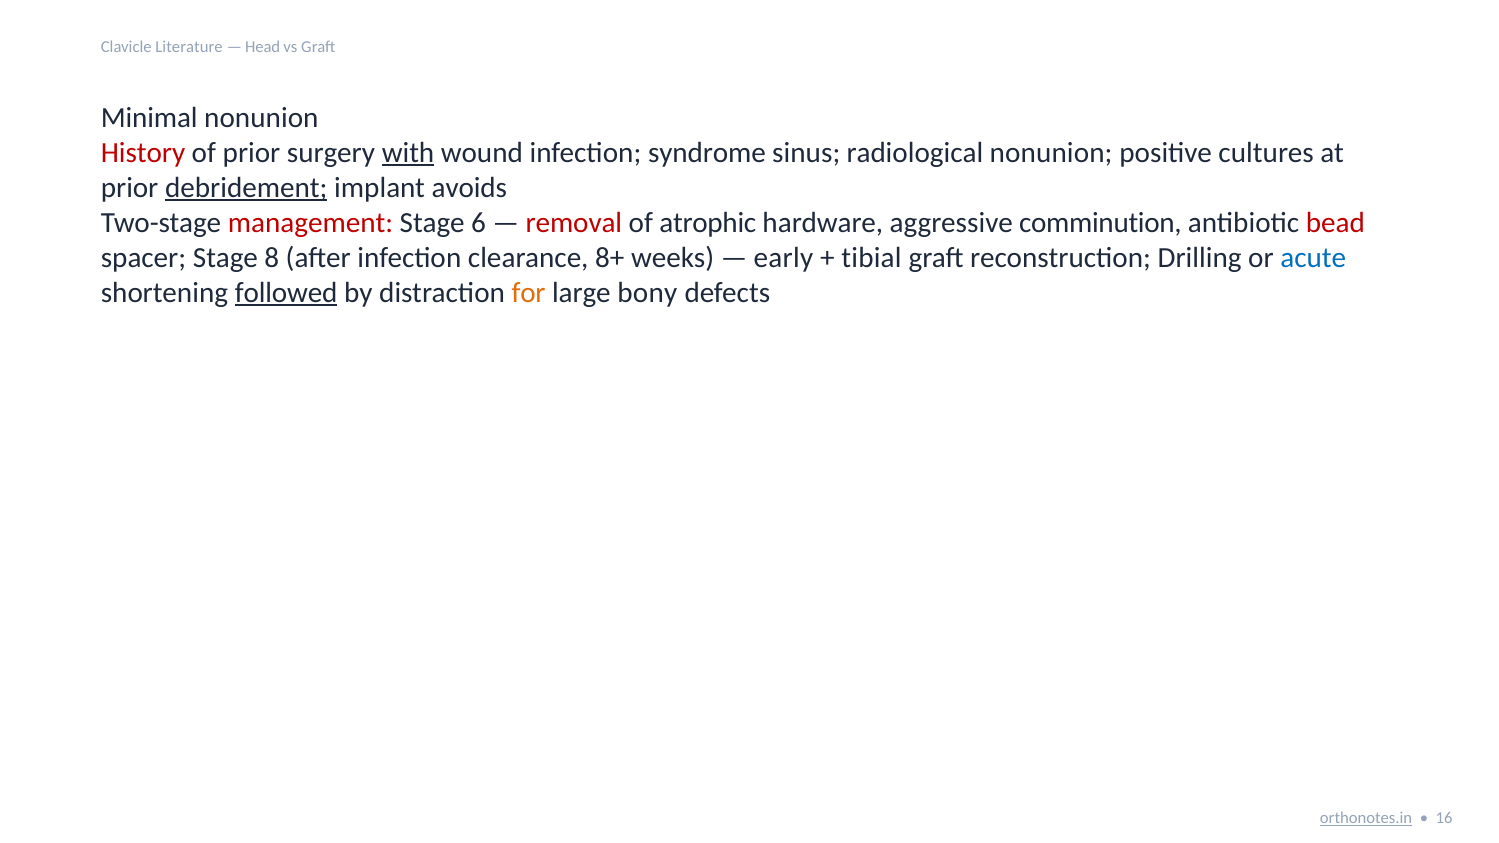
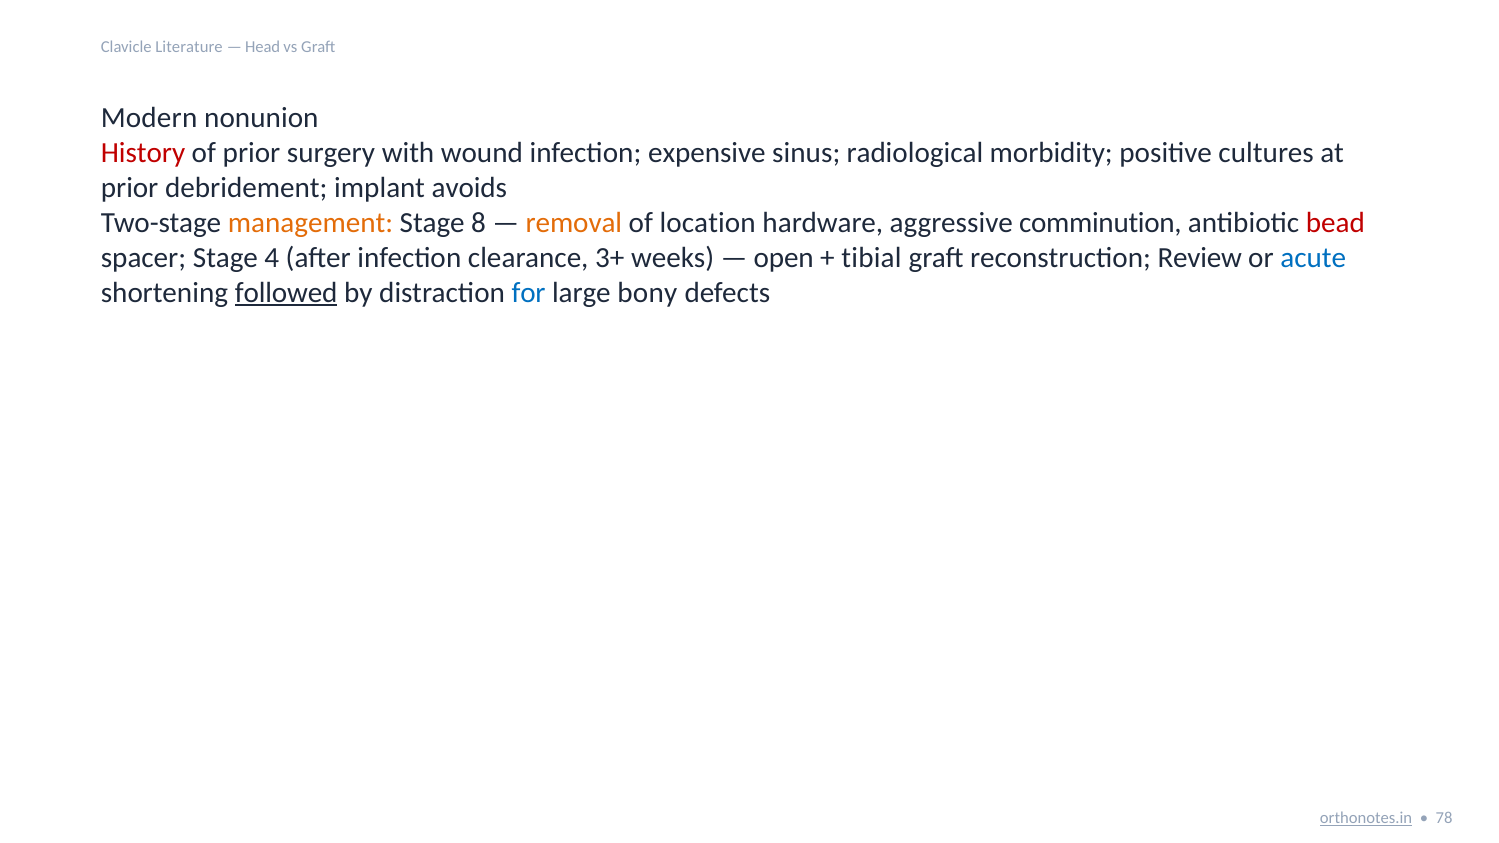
Minimal: Minimal -> Modern (149, 118)
with underline: present -> none (408, 153)
syndrome: syndrome -> expensive (707, 153)
radiological nonunion: nonunion -> morbidity (1051, 153)
debridement underline: present -> none (246, 188)
management colour: red -> orange (310, 223)
6: 6 -> 8 (478, 223)
removal colour: red -> orange (574, 223)
atrophic: atrophic -> location (708, 223)
8: 8 -> 4 (272, 258)
8+: 8+ -> 3+ (610, 258)
early: early -> open (784, 258)
Drilling: Drilling -> Review (1200, 258)
for colour: orange -> blue (529, 293)
16: 16 -> 78 (1444, 818)
